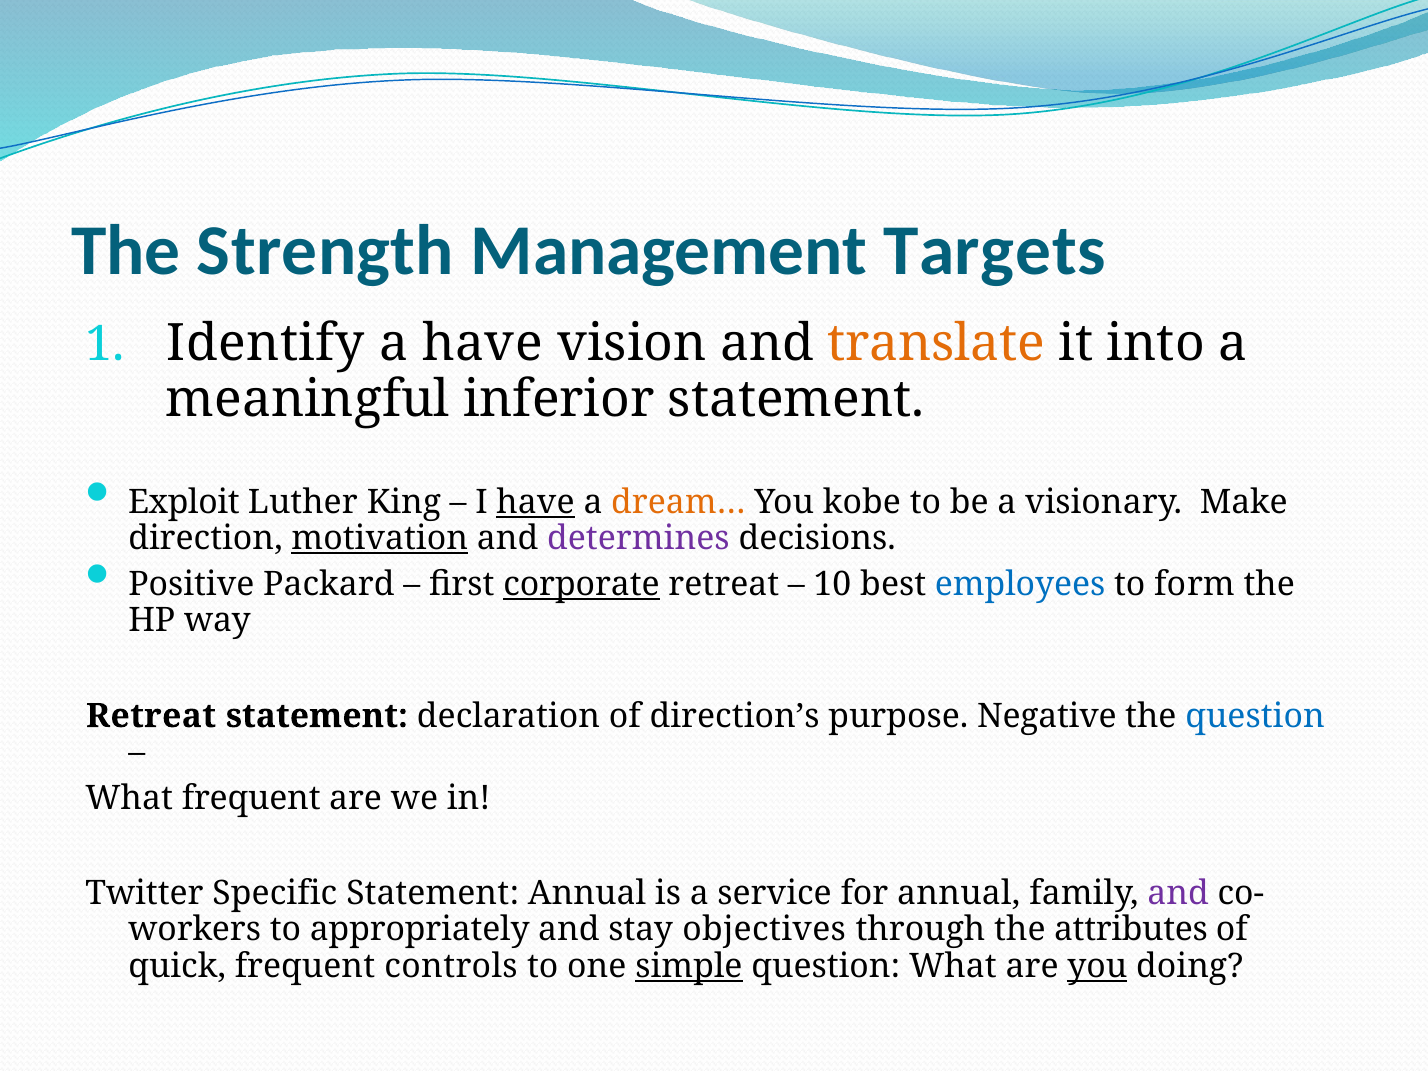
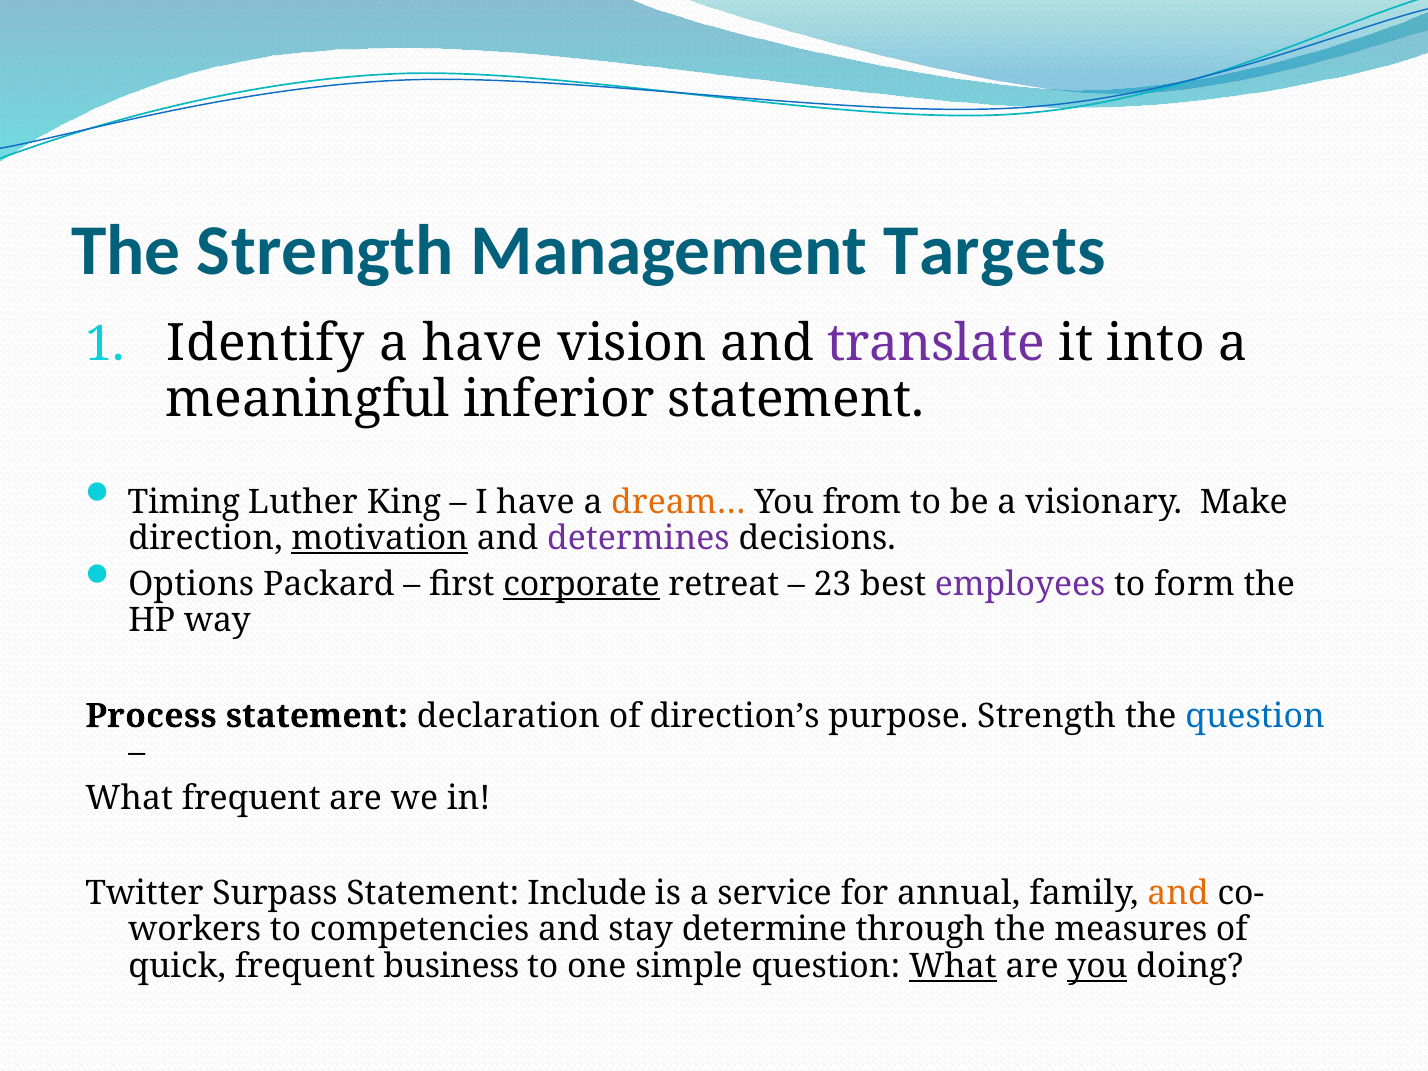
translate colour: orange -> purple (936, 344)
Exploit: Exploit -> Timing (184, 502)
have underline: present -> none (536, 502)
kobe: kobe -> from (862, 502)
Positive: Positive -> Options (191, 584)
10: 10 -> 23 (832, 584)
employees colour: blue -> purple (1020, 584)
Retreat: Retreat -> Process (151, 716)
purpose Negative: Negative -> Strength (1047, 716)
Specific: Specific -> Surpass (275, 893)
Statement Annual: Annual -> Include (587, 893)
and colour: purple -> orange (1178, 893)
appropriately: appropriately -> competencies (420, 930)
objectives: objectives -> determine (764, 930)
attributes: attributes -> measures (1131, 930)
controls: controls -> business (451, 966)
simple underline: present -> none (689, 966)
What underline: none -> present (953, 966)
